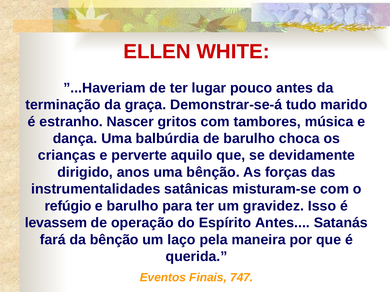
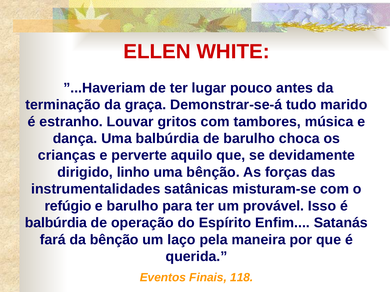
Nascer: Nascer -> Louvar (130, 122)
anos: anos -> linho (133, 173)
gravidez: gravidez -> provável (274, 206)
levassem: levassem -> balbúrdia (56, 223)
Espírito Antes: Antes -> Enfim (282, 223)
747: 747 -> 118 (242, 278)
